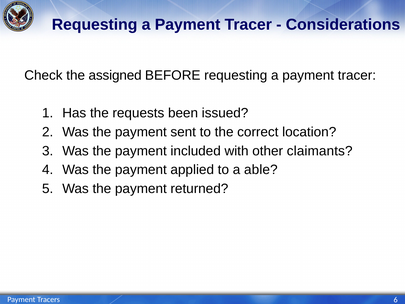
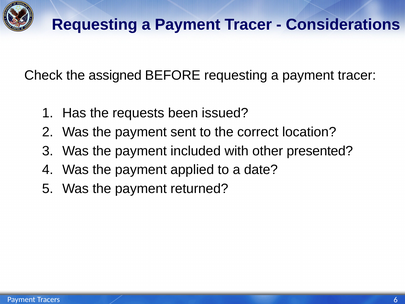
claimants: claimants -> presented (320, 151)
able: able -> date (261, 170)
